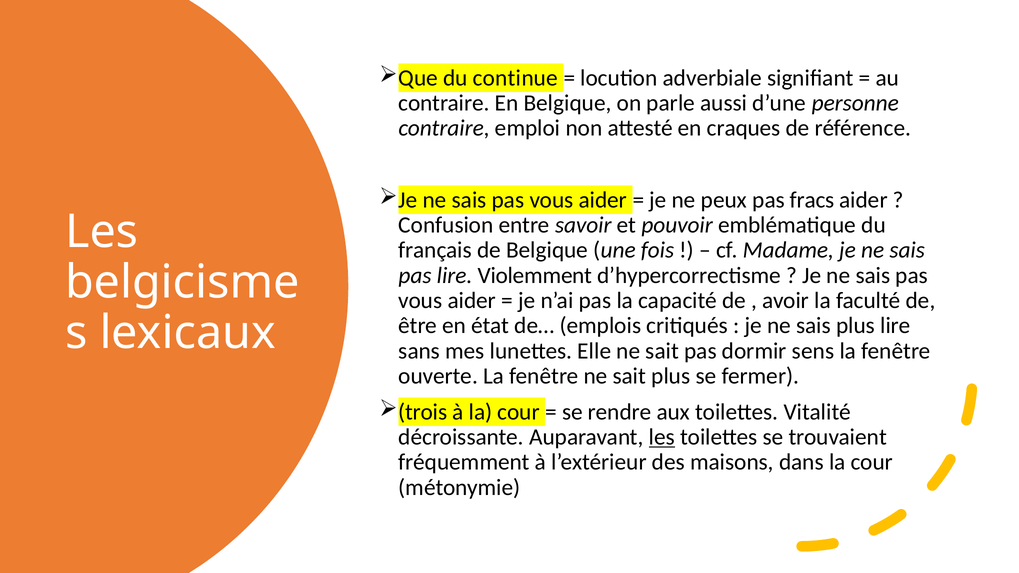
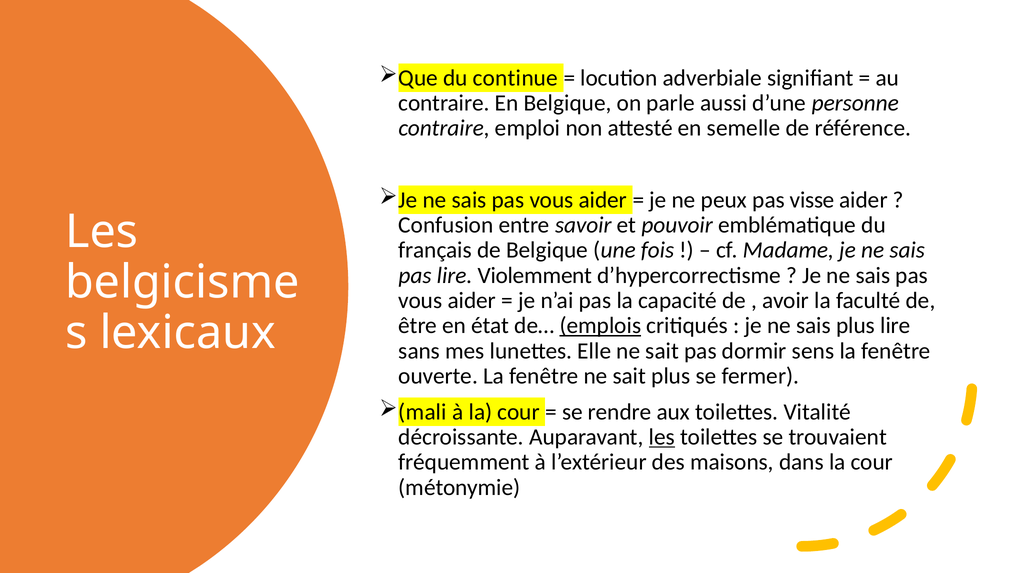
craques: craques -> semelle (744, 128)
fracs: fracs -> visse (812, 200)
emplois underline: none -> present (600, 326)
trois: trois -> mali (423, 412)
